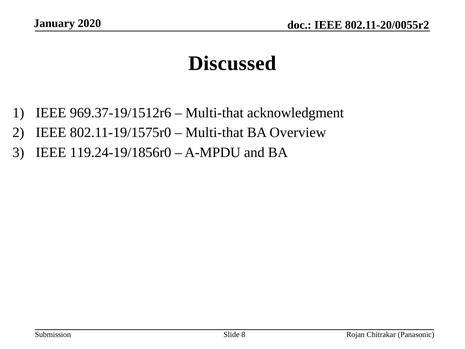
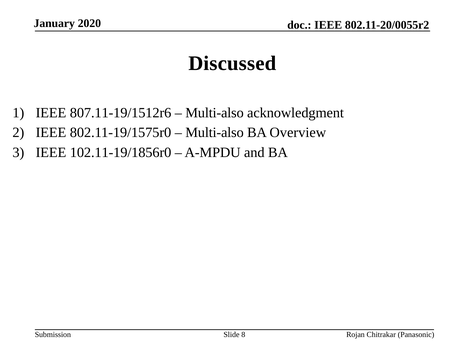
969.37-19/1512r6: 969.37-19/1512r6 -> 807.11-19/1512r6 (121, 113)
Multi-that: Multi-that -> Multi-also (215, 113)
Multi-that: Multi-that -> Multi-also (215, 132)
119.24-19/1856r0: 119.24-19/1856r0 -> 102.11-19/1856r0 (121, 152)
